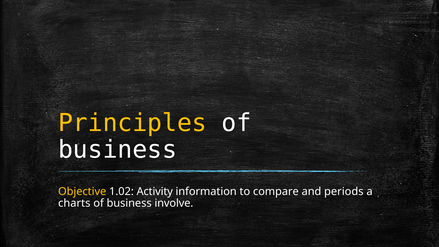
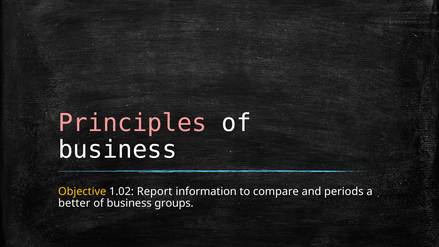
Principles colour: yellow -> pink (132, 123)
Activity: Activity -> Report (155, 191)
charts: charts -> better (74, 203)
involve: involve -> groups (174, 203)
